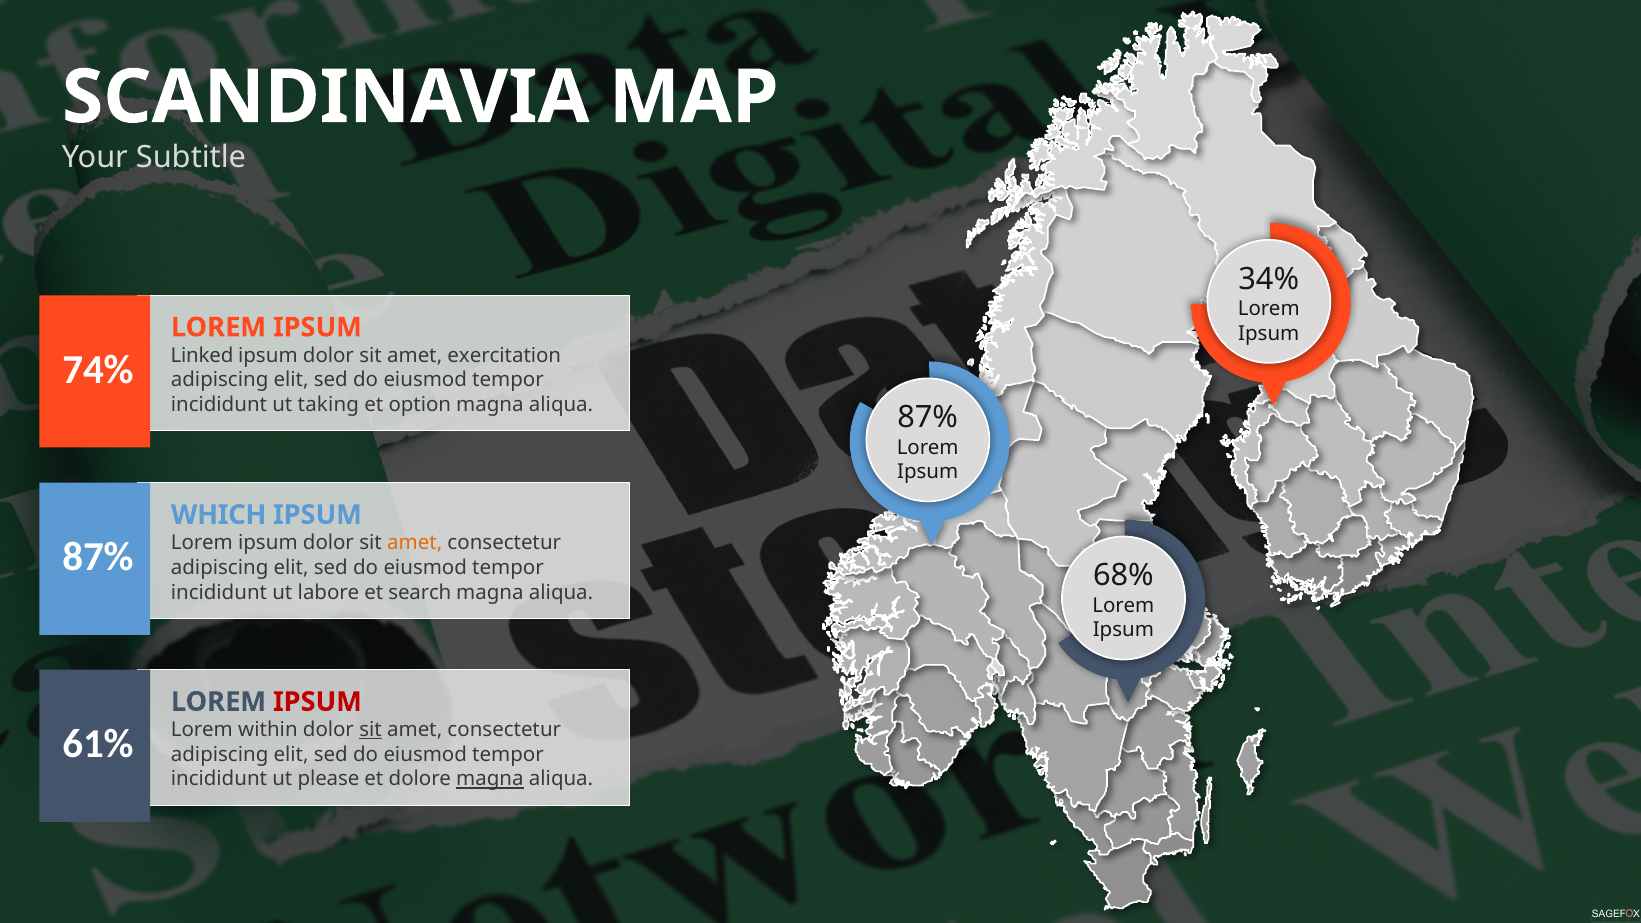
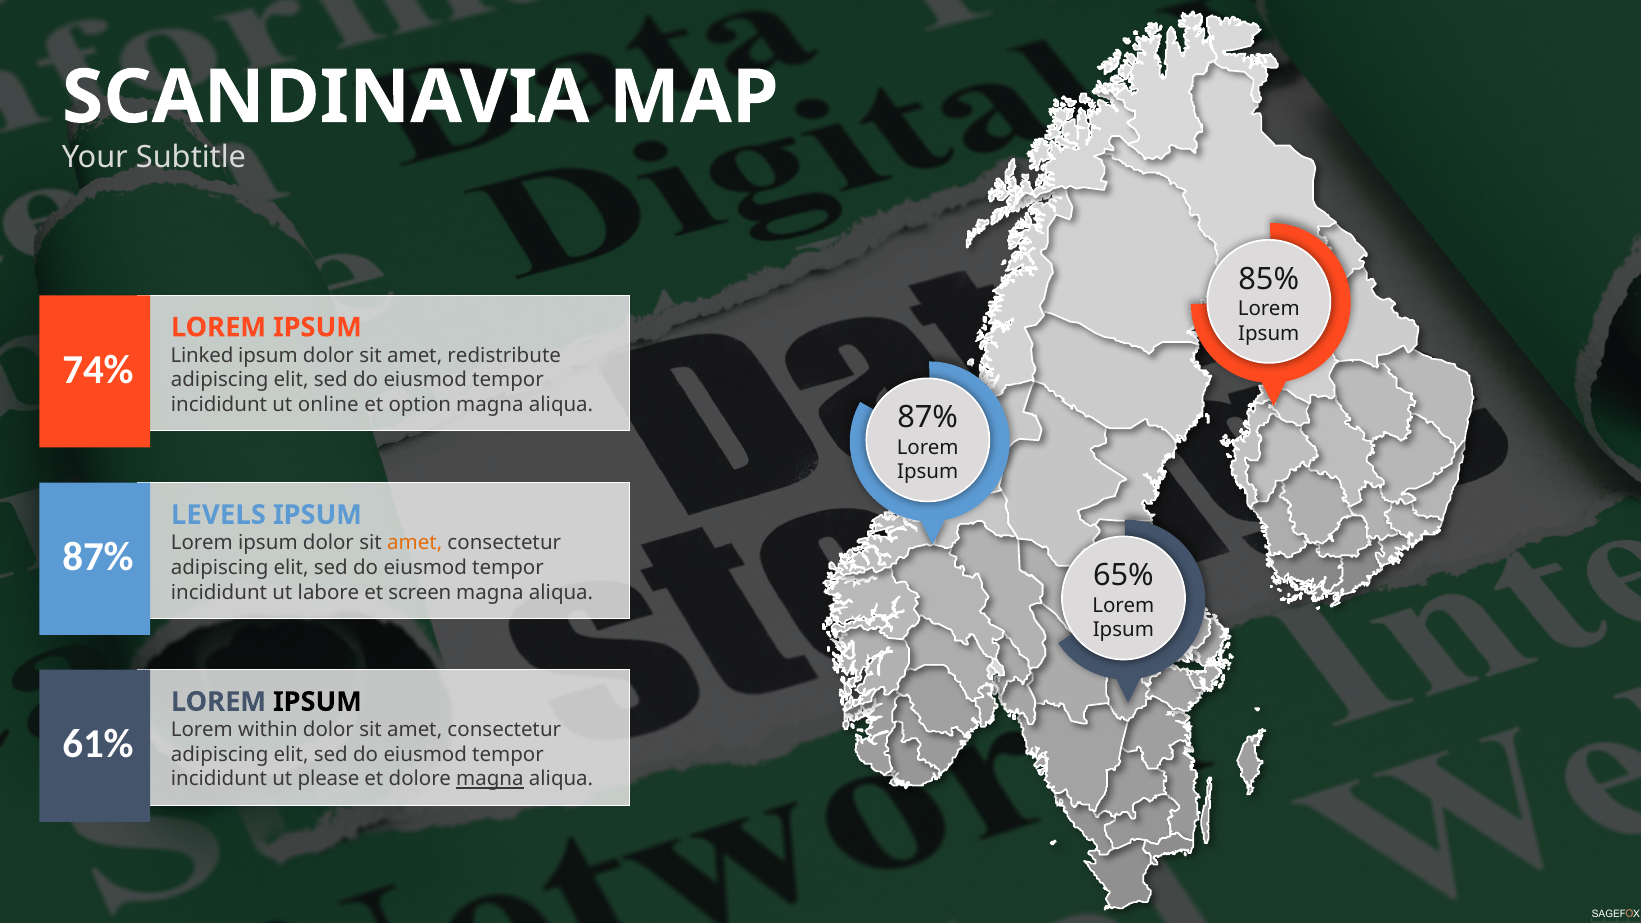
34%: 34% -> 85% (1269, 279)
exercitation: exercitation -> redistribute (504, 356)
taking: taking -> online (328, 405)
WHICH: WHICH -> LEVELS (218, 515)
68%: 68% -> 65% (1123, 576)
search: search -> screen (420, 592)
IPSUM colour: red -> black (317, 702)
sit underline: present -> none (371, 730)
